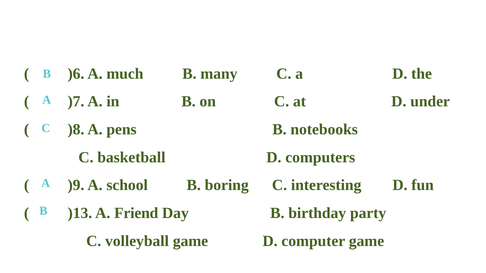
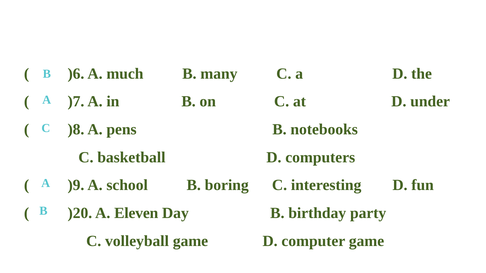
)13: )13 -> )20 (80, 213)
Friend: Friend -> Eleven (136, 213)
